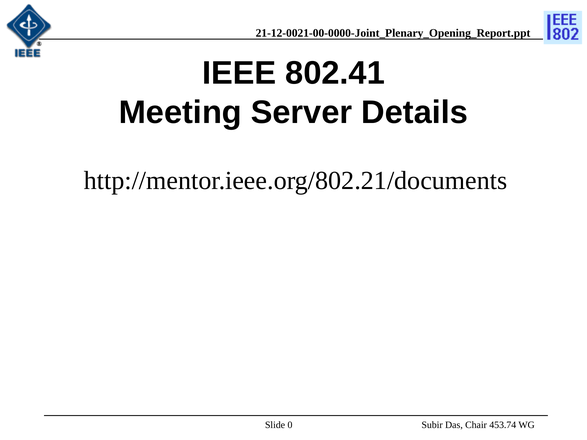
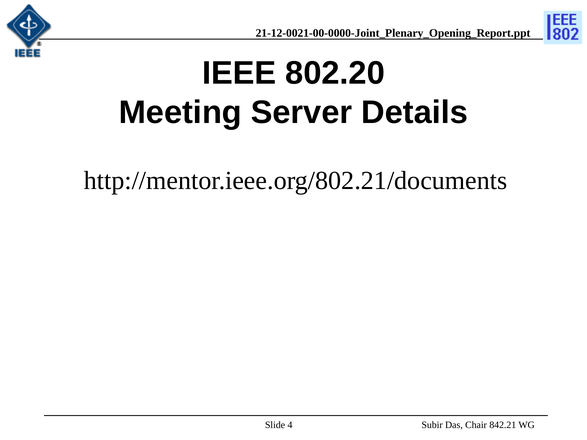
802.41: 802.41 -> 802.20 (335, 73)
0: 0 -> 4 (290, 425)
453.74: 453.74 -> 842.21 (503, 425)
